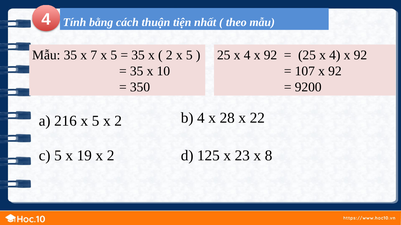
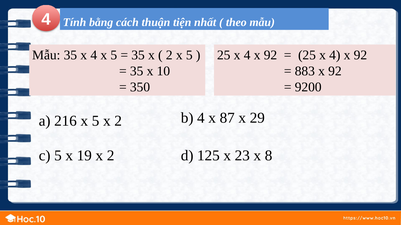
35 x 7: 7 -> 4 (94, 55)
107: 107 -> 883 (305, 71)
28: 28 -> 87 (227, 118)
22: 22 -> 29 (257, 118)
